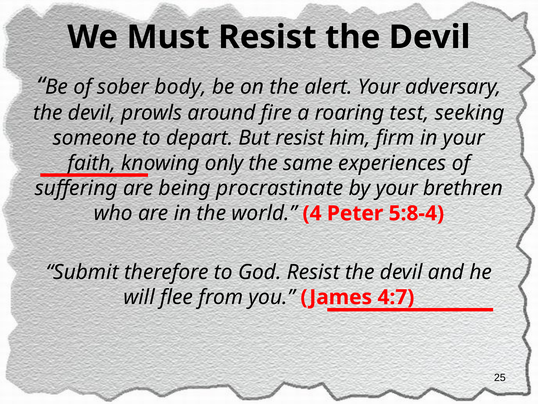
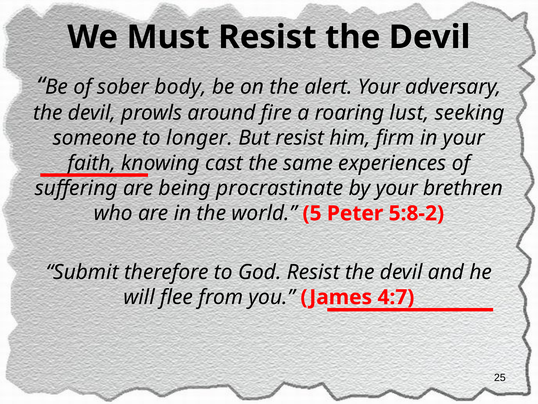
test: test -> lust (409, 113)
depart: depart -> longer (200, 138)
only: only -> cast (224, 163)
4: 4 -> 5 (312, 213)
5:8-4: 5:8-4 -> 5:8-2 (416, 213)
